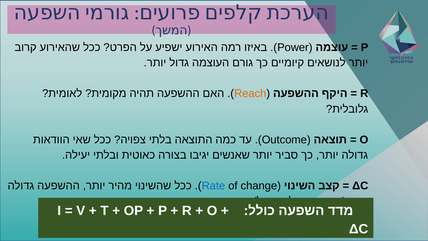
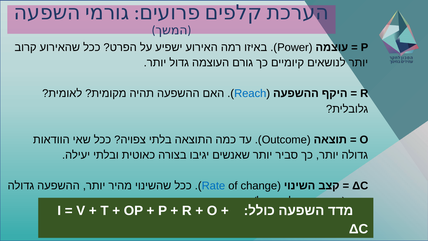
Reach colour: orange -> blue (250, 94)
